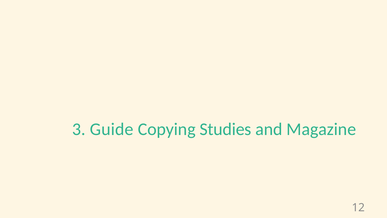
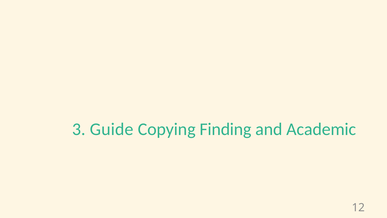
Studies: Studies -> Finding (226, 129)
Magazine: Magazine -> Academic (321, 129)
